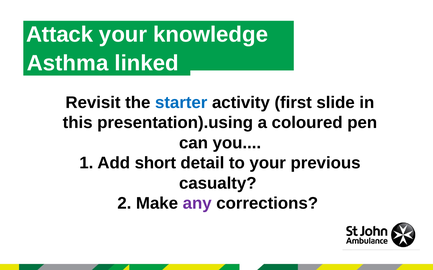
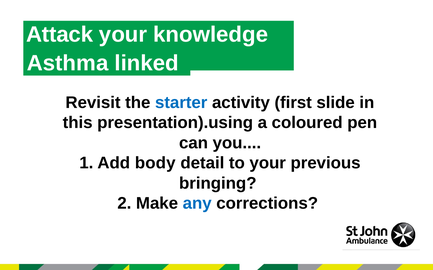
short: short -> body (155, 163)
casualty: casualty -> bringing (218, 184)
any colour: purple -> blue (197, 204)
